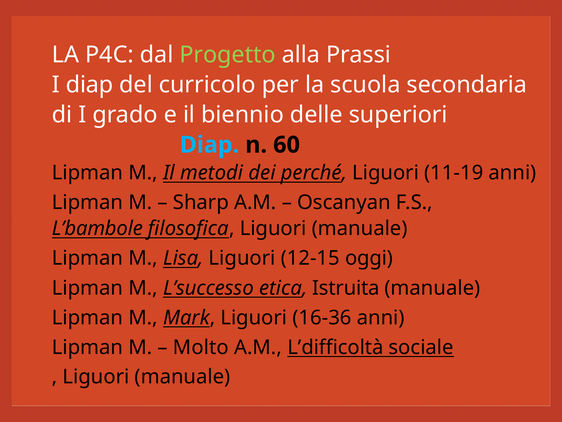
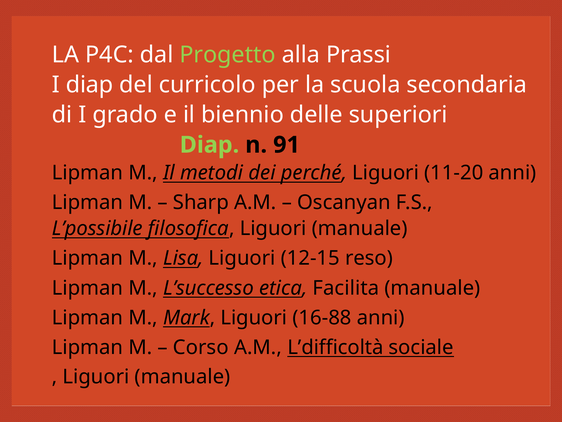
Diap colour: light blue -> light green (209, 145)
60: 60 -> 91 (287, 145)
11-19: 11-19 -> 11-20 (454, 173)
L’bambole: L’bambole -> L’possibile (97, 228)
oggi: oggi -> reso (369, 258)
Istruita: Istruita -> Facilita (346, 288)
16-36: 16-36 -> 16-88 (322, 317)
Molto: Molto -> Corso (201, 347)
